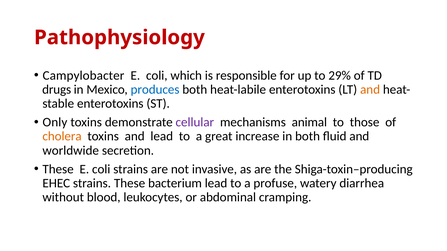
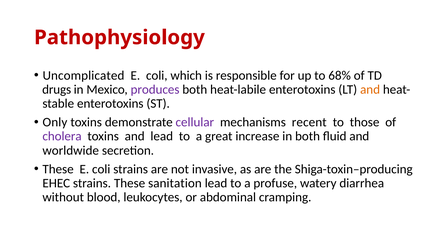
Campylobacter: Campylobacter -> Uncomplicated (83, 76)
29%: 29% -> 68% (340, 76)
produces colour: blue -> purple (155, 90)
animal: animal -> recent (309, 122)
cholera colour: orange -> purple (62, 137)
bacterium: bacterium -> sanitation (175, 183)
